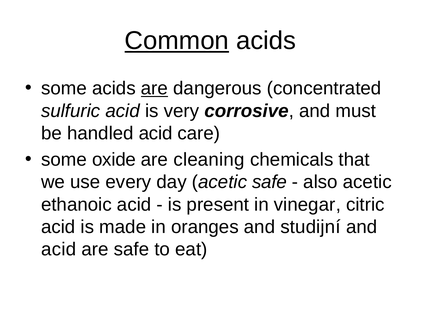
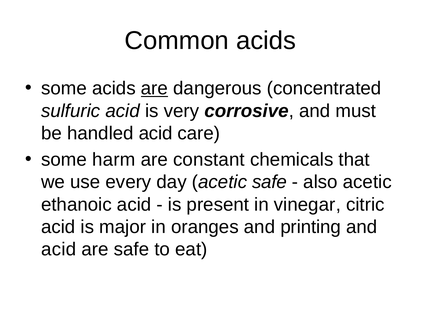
Common underline: present -> none (177, 41)
oxide: oxide -> harm (114, 159)
cleaning: cleaning -> constant (209, 159)
made: made -> major (123, 227)
studijní: studijní -> printing (311, 227)
